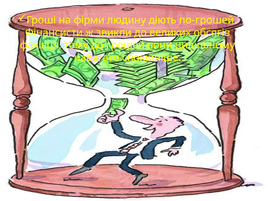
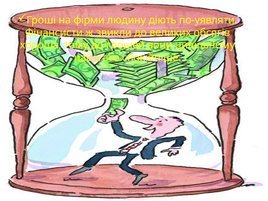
по-грошей: по-грошей -> по-уявляти (208, 20)
фахівця: фахівця -> хороша (41, 45)
